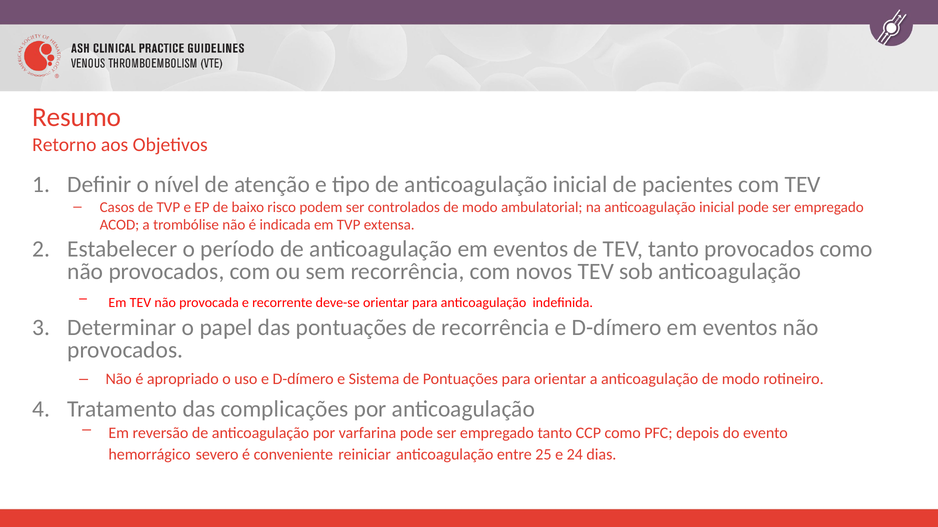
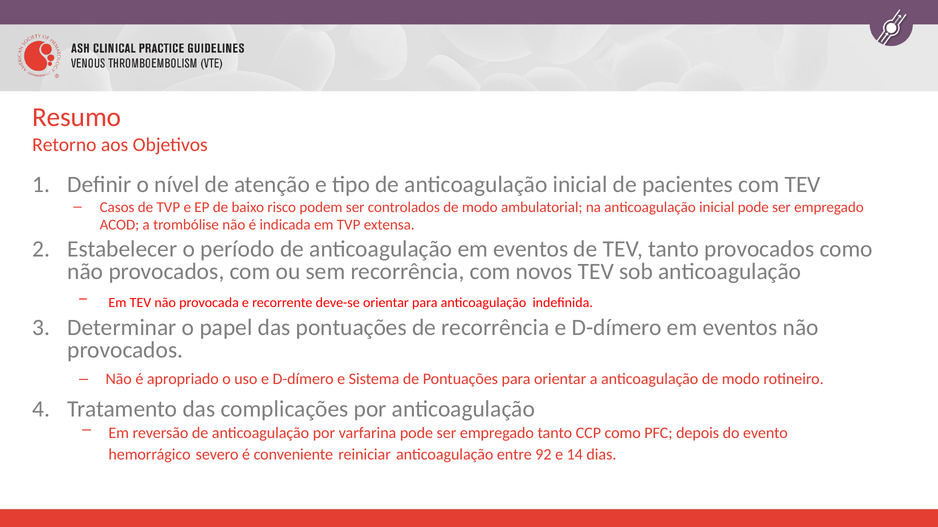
25: 25 -> 92 (543, 455)
24: 24 -> 14 (575, 455)
